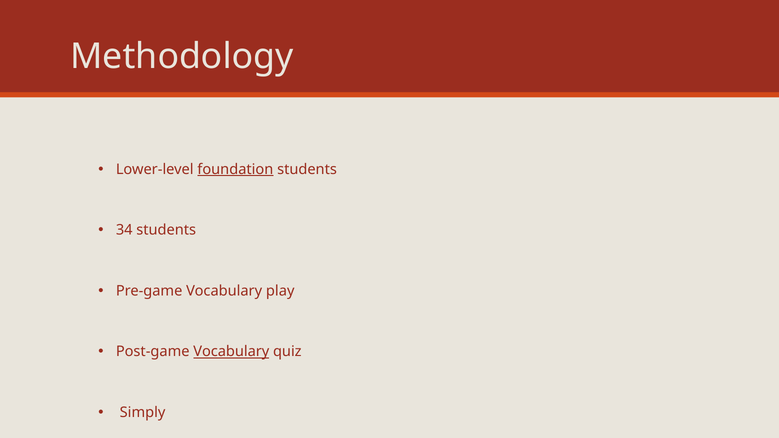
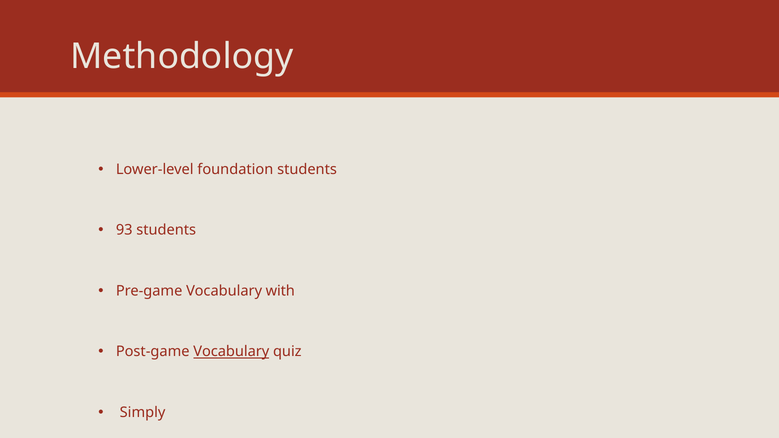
foundation underline: present -> none (235, 169)
34: 34 -> 93 (124, 230)
play: play -> with (280, 291)
